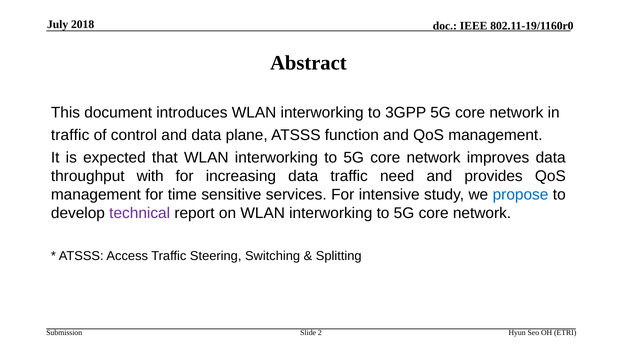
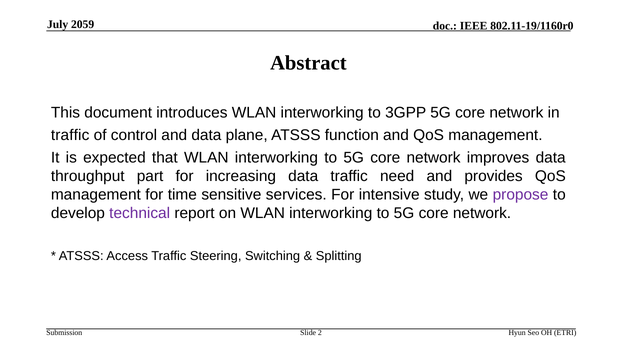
2018: 2018 -> 2059 (83, 25)
with: with -> part (150, 176)
propose colour: blue -> purple (521, 195)
